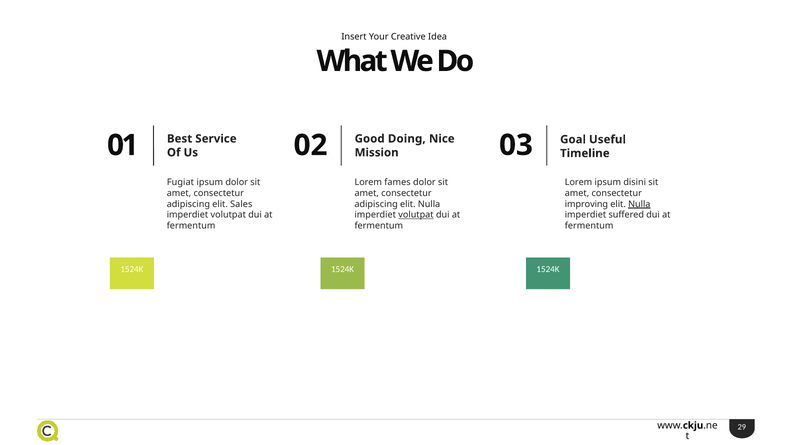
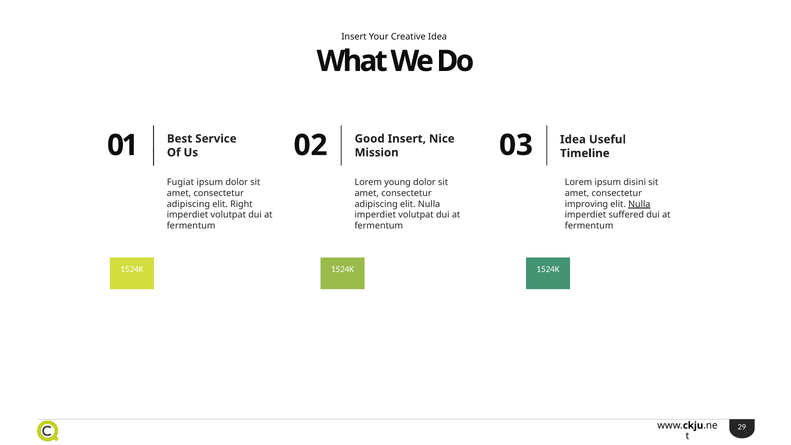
Good Doing: Doing -> Insert (407, 139)
03 Goal: Goal -> Idea (573, 139)
fames: fames -> young (398, 182)
Sales: Sales -> Right (241, 204)
volutpat underline: present -> none (416, 215)
